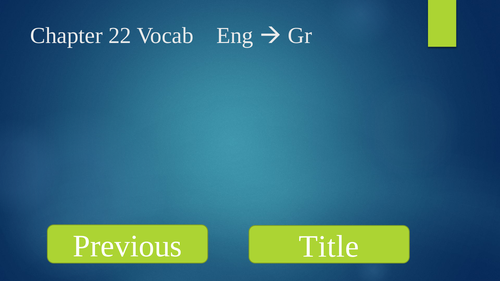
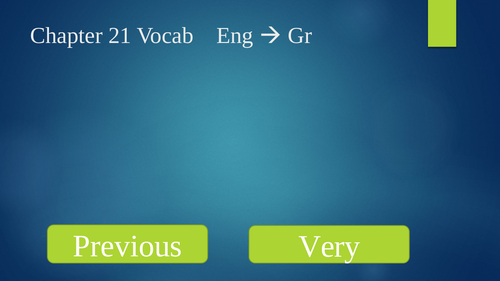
22: 22 -> 21 (120, 36)
Title: Title -> Very (329, 247)
